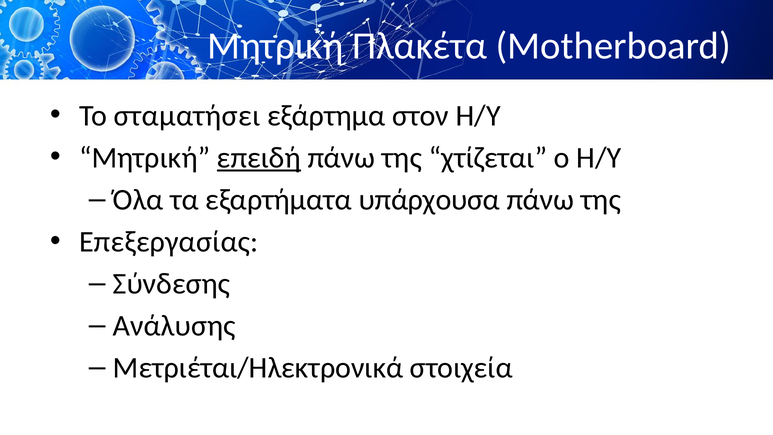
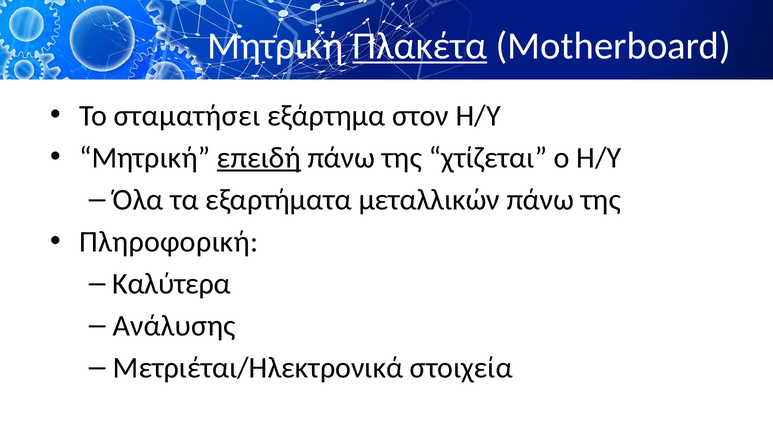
Πλακέτα underline: none -> present (420, 46)
υπάρχουσα: υπάρχουσα -> μεταλλικών (429, 200)
Επεξεργασίας: Επεξεργασίας -> Πληροφορική (169, 242)
Σύνδεσης: Σύνδεσης -> Καλύτερα (172, 284)
